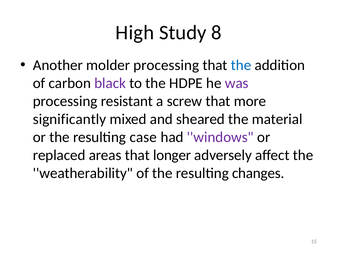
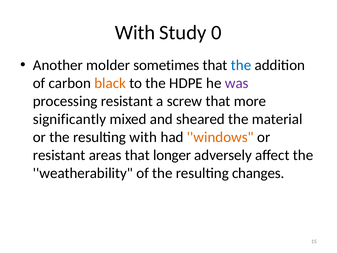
High: High -> With (135, 33)
8: 8 -> 0 (216, 33)
molder processing: processing -> sometimes (166, 65)
black colour: purple -> orange (110, 83)
resulting case: case -> with (143, 137)
windows colour: purple -> orange (220, 137)
replaced: replaced -> resistant (59, 155)
